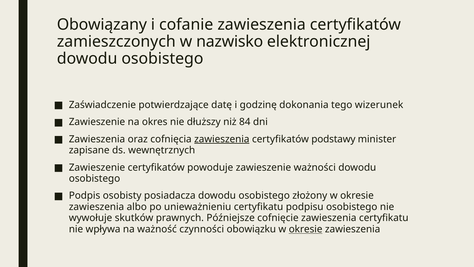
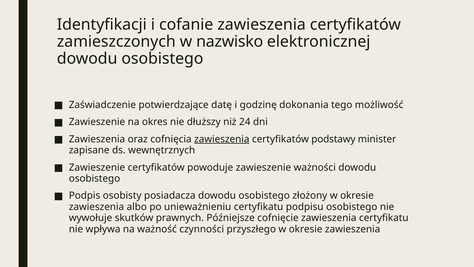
Obowiązany: Obowiązany -> Identyfikacji (102, 25)
wizerunek: wizerunek -> możliwość (379, 105)
84: 84 -> 24 (245, 122)
obowiązku: obowiązku -> przyszłego (251, 229)
okresie underline: present -> none (306, 229)
